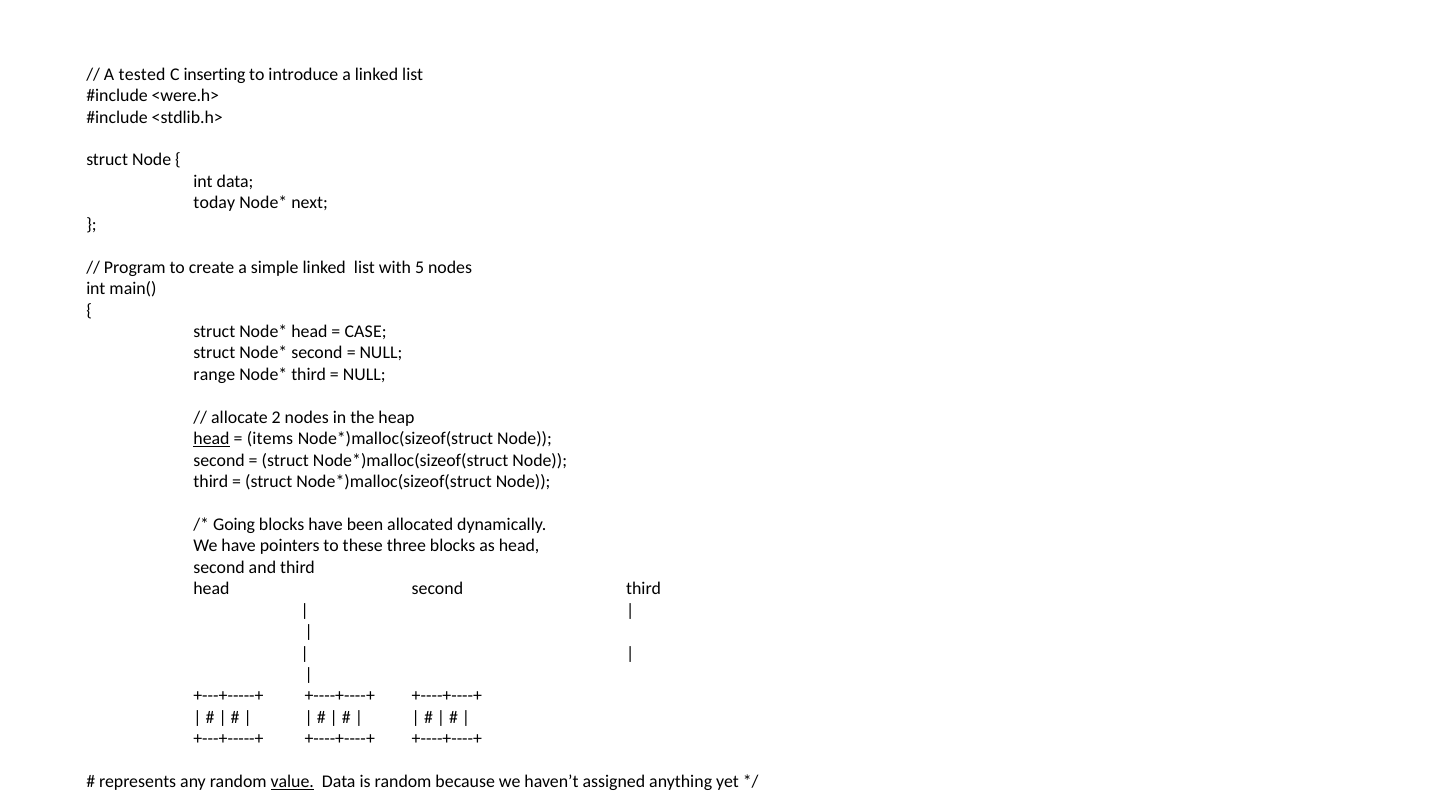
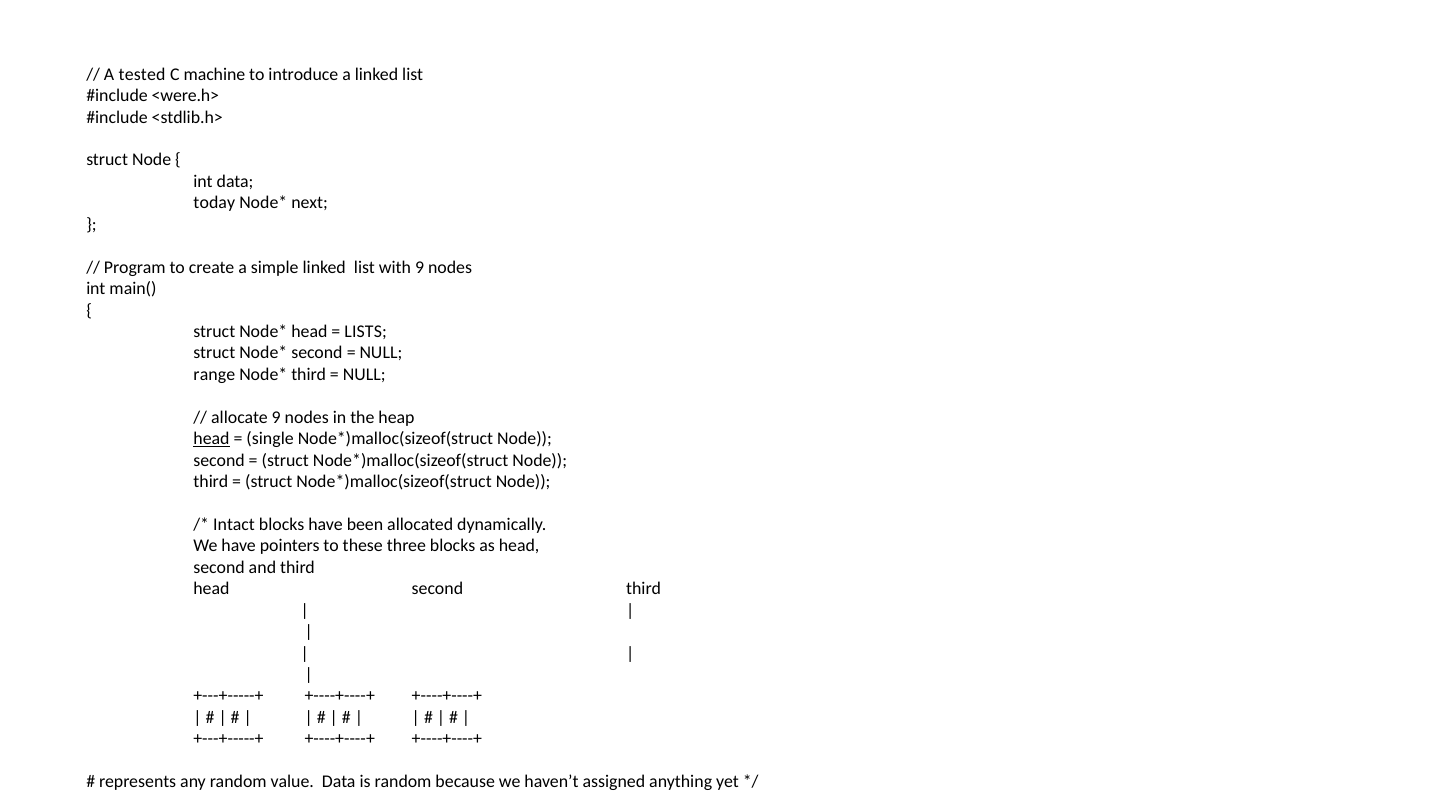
inserting: inserting -> machine (214, 74)
with 5: 5 -> 9 (420, 267)
CASE: CASE -> LISTS (366, 331)
allocate 2: 2 -> 9 (276, 417)
items: items -> single (270, 439)
Going: Going -> Intact (234, 524)
value underline: present -> none (292, 782)
